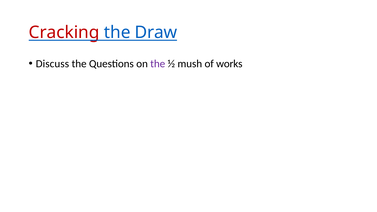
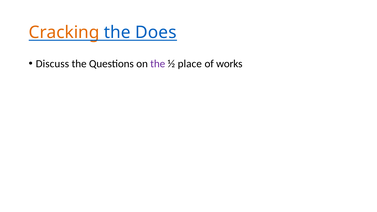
Cracking colour: red -> orange (64, 32)
Draw: Draw -> Does (156, 32)
mush: mush -> place (190, 64)
